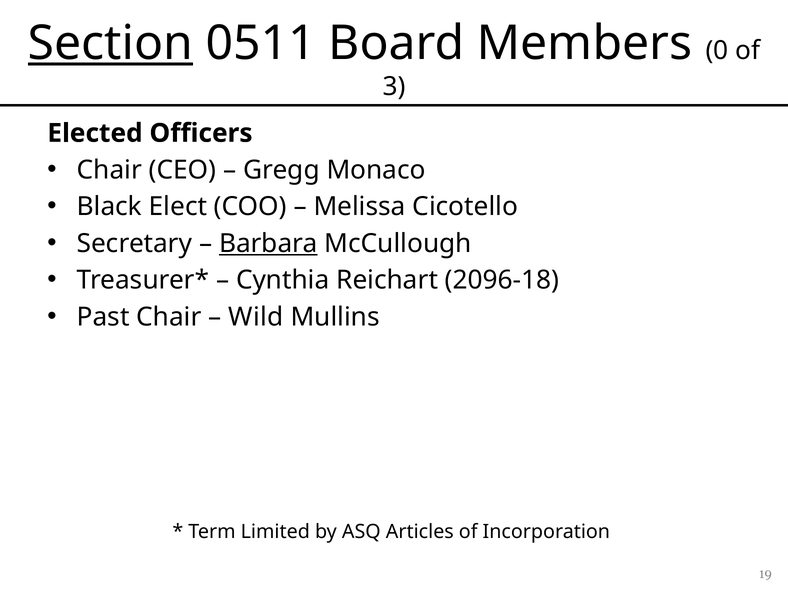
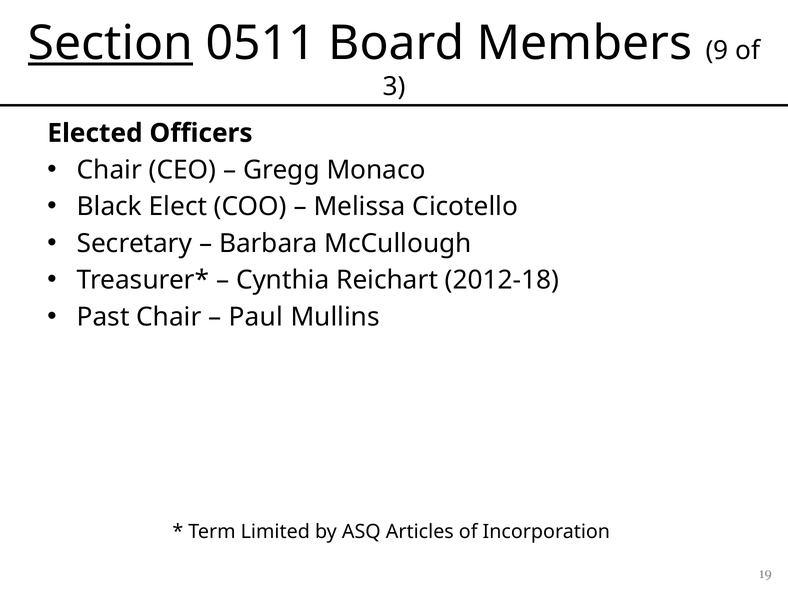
0: 0 -> 9 (717, 51)
Barbara underline: present -> none (268, 243)
2096-18: 2096-18 -> 2012-18 (502, 280)
Wild: Wild -> Paul (256, 317)
